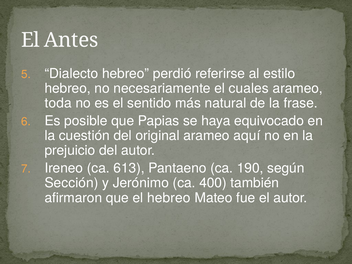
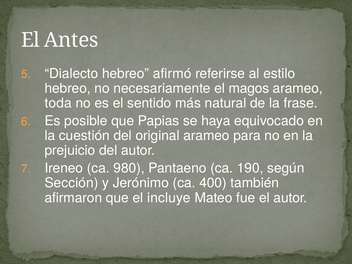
perdió: perdió -> afirmó (172, 74)
cuales: cuales -> magos (249, 88)
aquí: aquí -> para (247, 136)
613: 613 -> 980 (129, 168)
el hebreo: hebreo -> incluye (169, 198)
